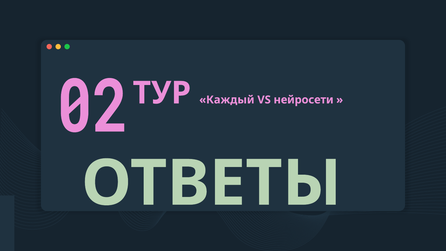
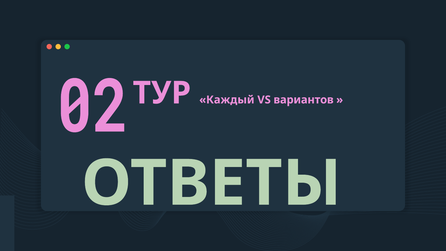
нейросети: нейросети -> вариантов (304, 100)
